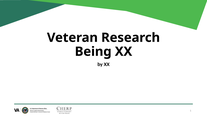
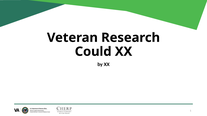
Being: Being -> Could (93, 52)
